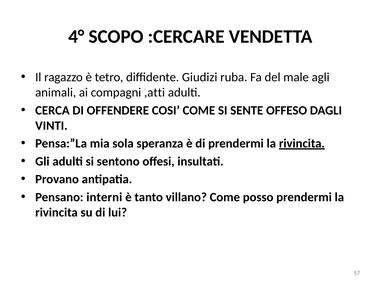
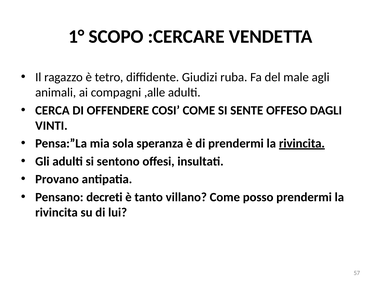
4°: 4° -> 1° (76, 37)
,atti: ,atti -> ,alle (155, 92)
interni: interni -> decreti (104, 197)
